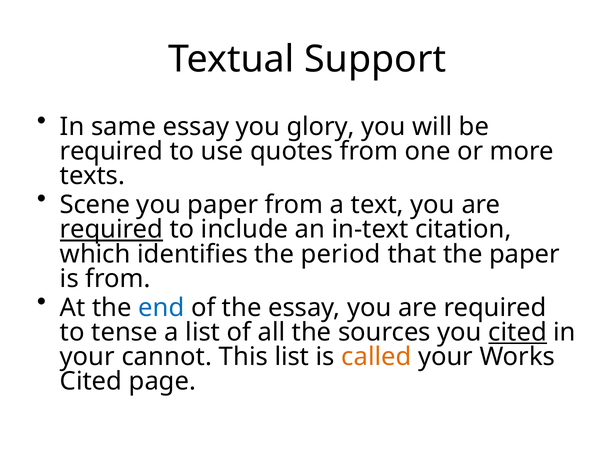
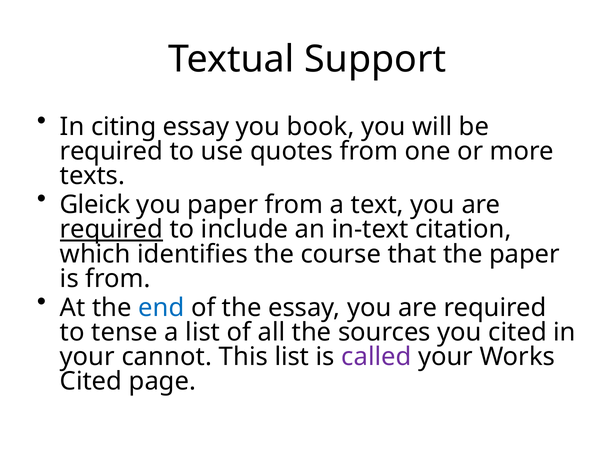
same: same -> citing (124, 127)
glory: glory -> book (321, 127)
Scene: Scene -> Gleick (95, 205)
period: period -> course (341, 254)
cited underline: present -> none (518, 332)
called colour: orange -> purple (376, 357)
